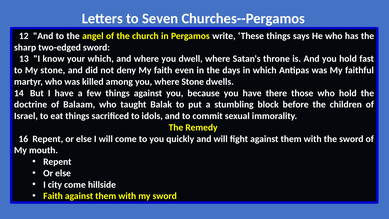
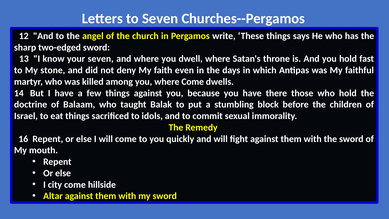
your which: which -> seven (101, 59)
where Stone: Stone -> Come (193, 82)
Faith: Faith -> Altar (53, 196)
